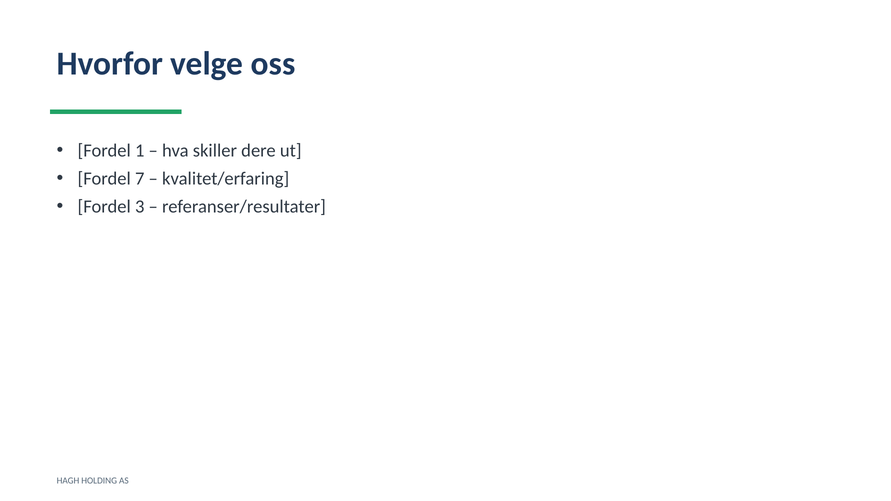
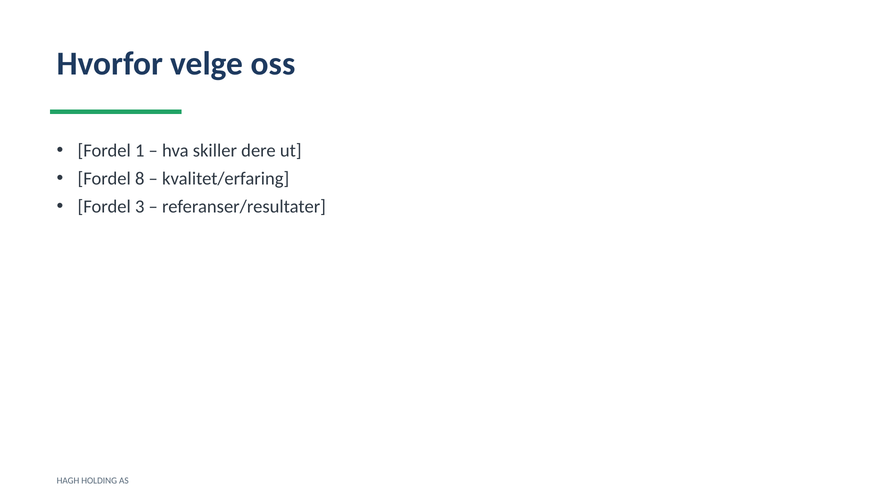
7: 7 -> 8 (140, 179)
